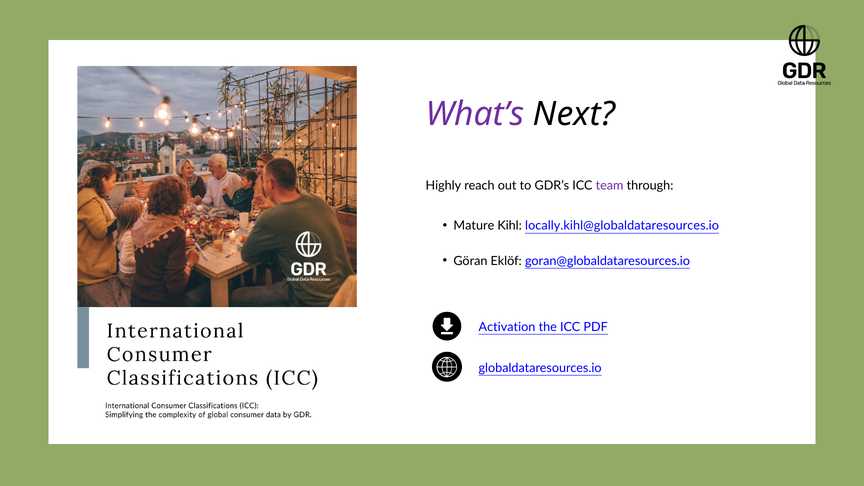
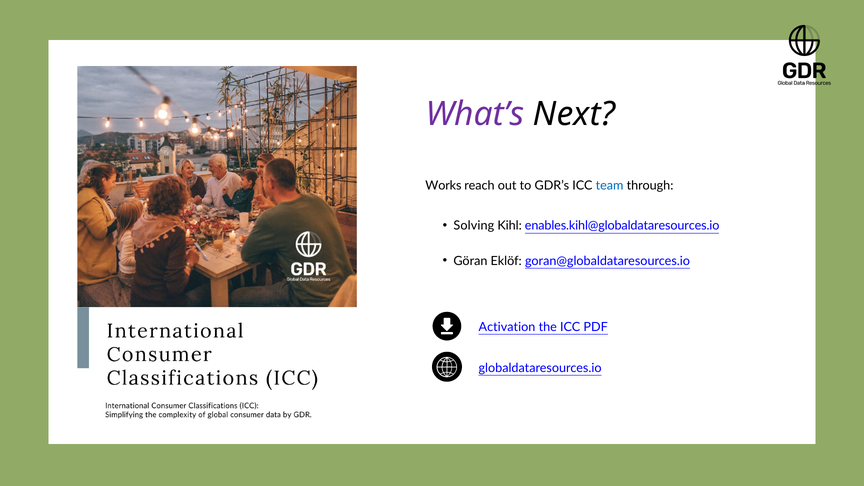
Highly: Highly -> Works (443, 185)
team colour: purple -> blue (610, 185)
Mature: Mature -> Solving (474, 226)
locally.kihl@globaldataresources.io: locally.kihl@globaldataresources.io -> enables.kihl@globaldataresources.io (622, 226)
